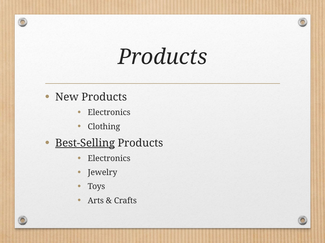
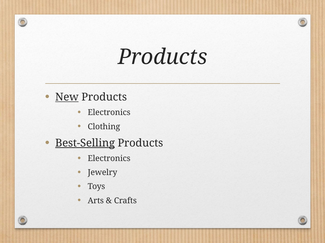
New underline: none -> present (67, 97)
